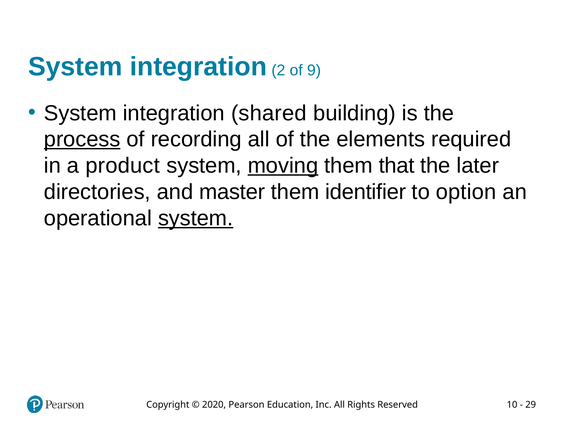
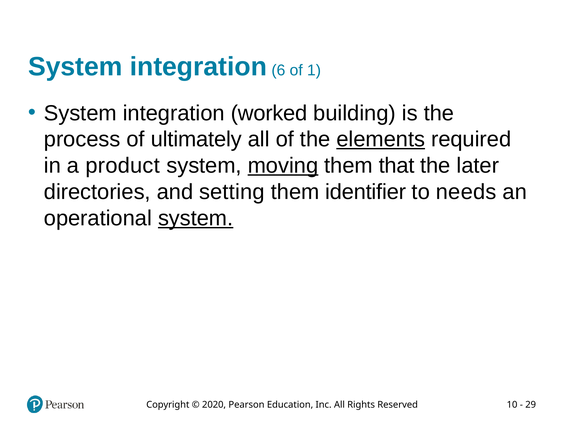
2: 2 -> 6 (278, 70)
9: 9 -> 1 (314, 70)
shared: shared -> worked (269, 113)
process underline: present -> none (82, 139)
recording: recording -> ultimately (196, 139)
elements underline: none -> present (381, 139)
master: master -> setting (232, 192)
option: option -> needs (466, 192)
